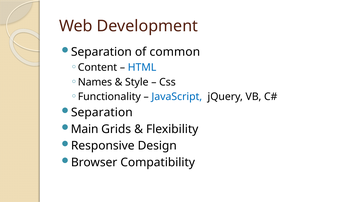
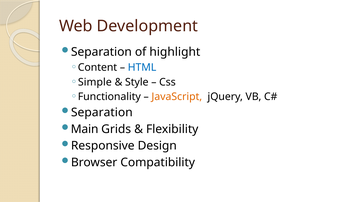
common: common -> highlight (175, 52)
Names: Names -> Simple (95, 82)
JavaScript colour: blue -> orange (177, 97)
